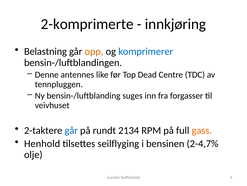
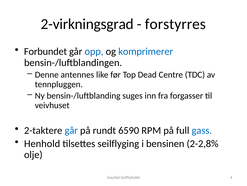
2-komprimerte: 2-komprimerte -> 2-virkningsgrad (87, 24)
innkjøring: innkjøring -> forstyrres (175, 24)
Belastning: Belastning -> Forbundet (46, 51)
opp colour: orange -> blue (94, 51)
2134: 2134 -> 6590 (129, 130)
gass colour: orange -> blue (202, 130)
2-4,7%: 2-4,7% -> 2-2,8% (203, 143)
